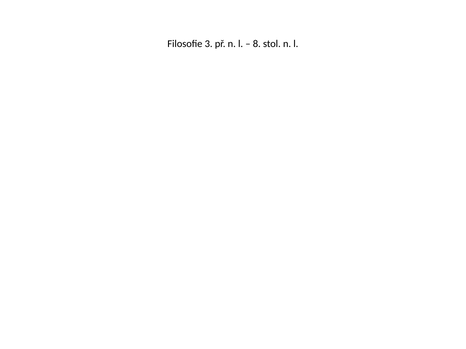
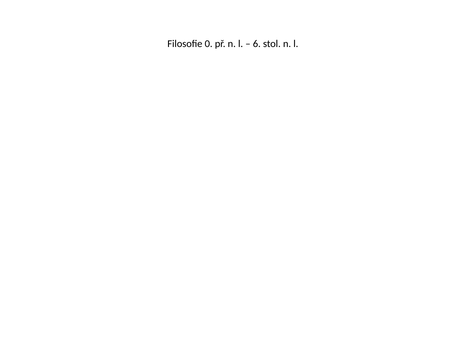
3: 3 -> 0 (209, 44)
8: 8 -> 6 (257, 44)
